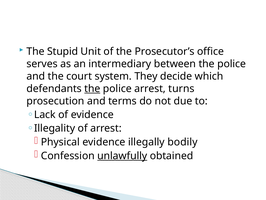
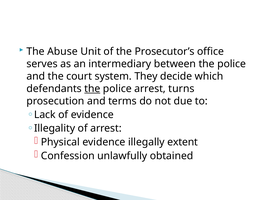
Stupid: Stupid -> Abuse (62, 51)
bodily: bodily -> extent (183, 142)
unlawfully underline: present -> none (122, 155)
